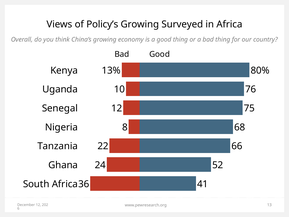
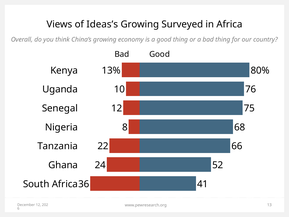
Policy’s: Policy’s -> Ideas’s (102, 24)
